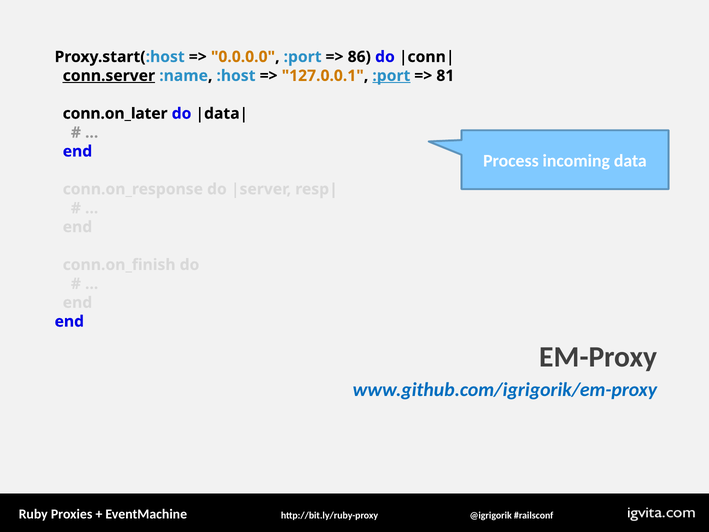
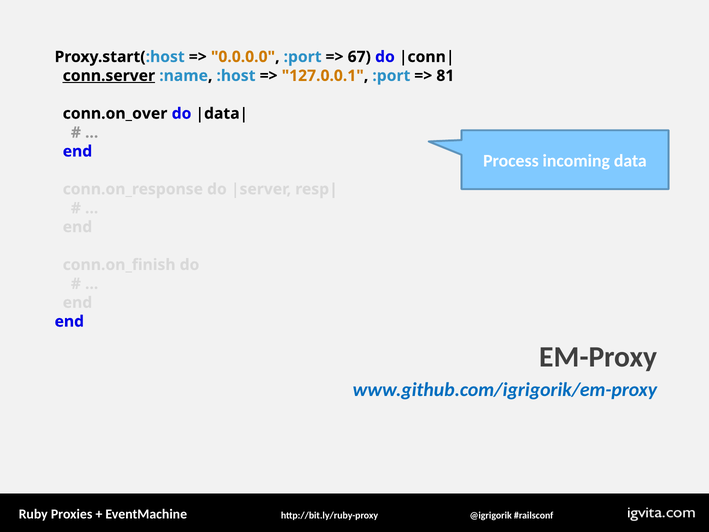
86: 86 -> 67 (359, 57)
:port underline: present -> none (391, 76)
conn.on_later: conn.on_later -> conn.on_over (115, 113)
